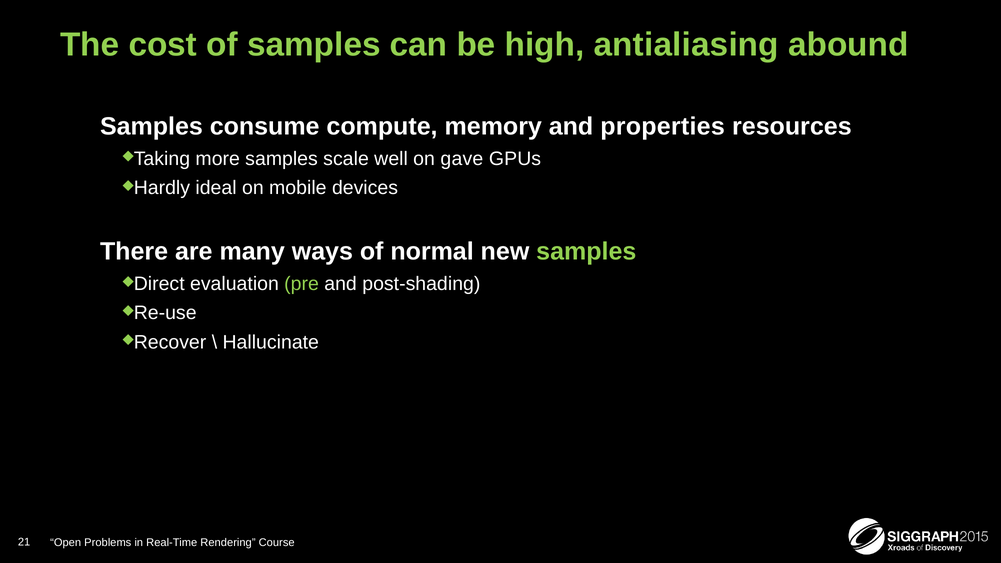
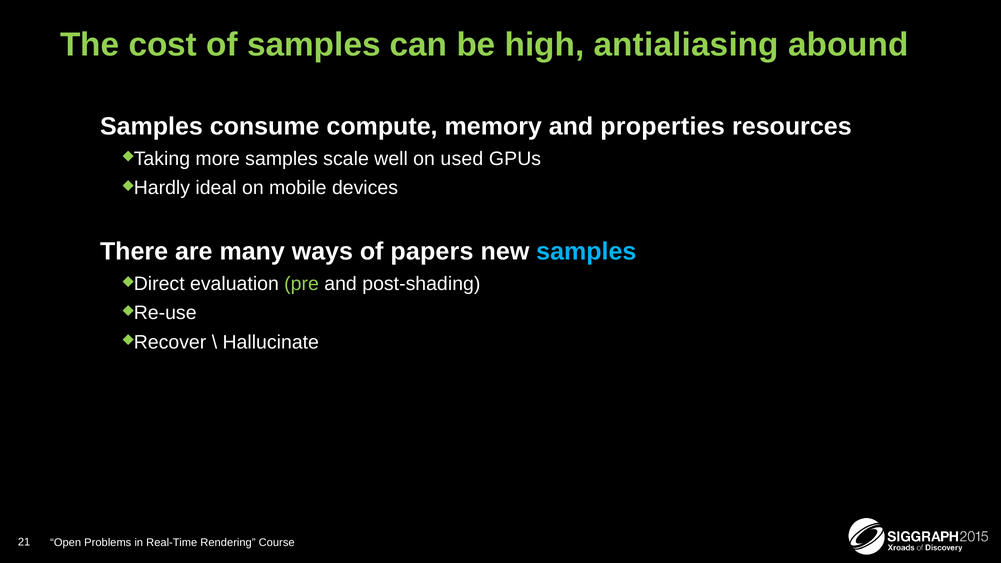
gave: gave -> used (462, 159)
normal: normal -> papers (432, 252)
samples colour: light green -> light blue (586, 252)
